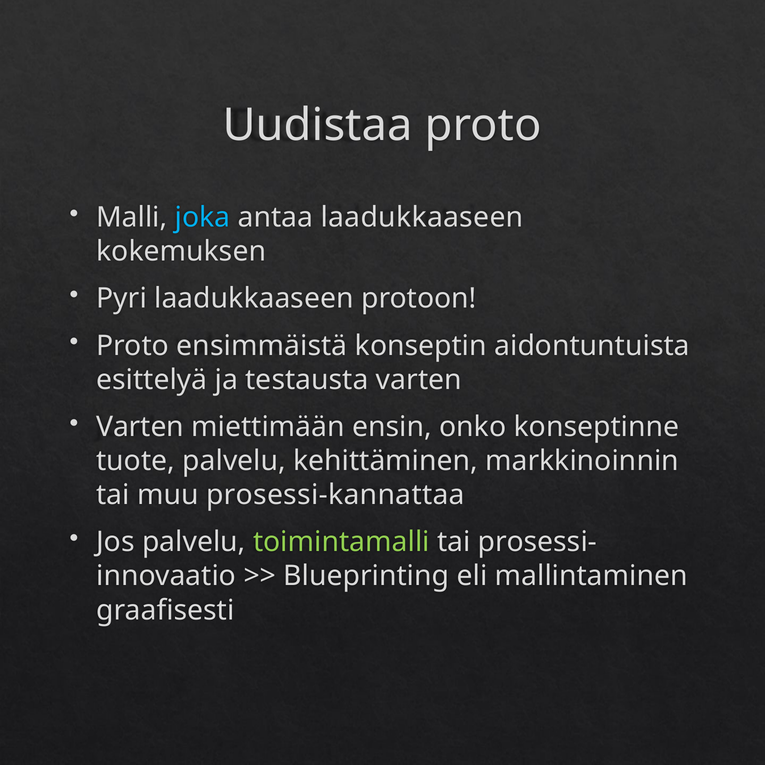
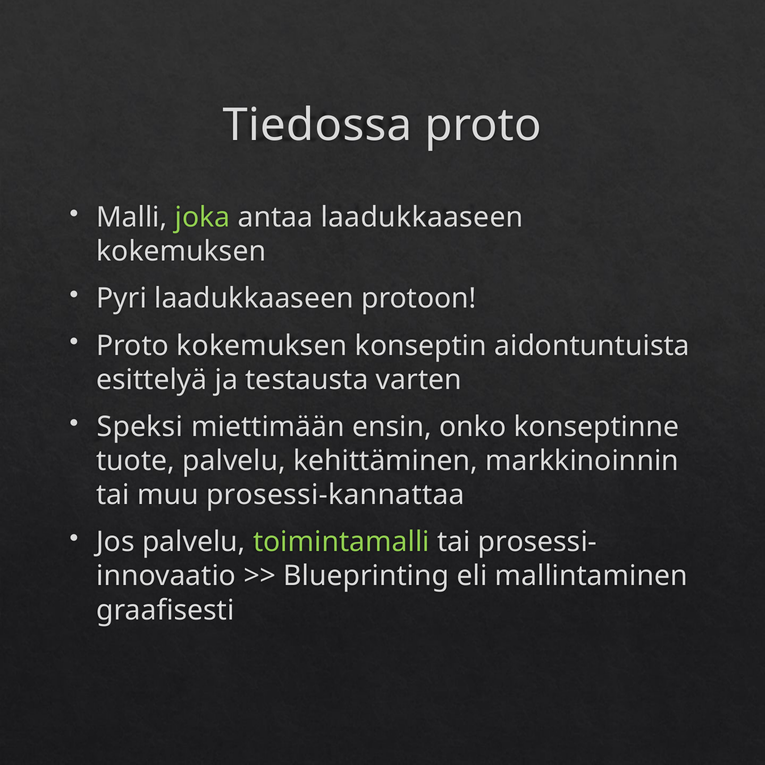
Uudistaa: Uudistaa -> Tiedossa (317, 125)
joka colour: light blue -> light green (203, 217)
Proto ensimmäistä: ensimmäistä -> kokemuksen (262, 346)
Varten: Varten -> Speksi (140, 427)
